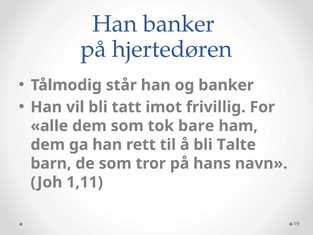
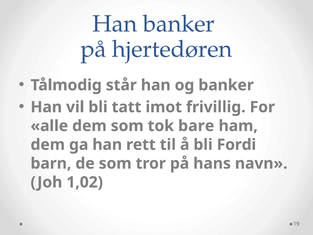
Talte: Talte -> Fordi (236, 145)
1,11: 1,11 -> 1,02 (85, 182)
